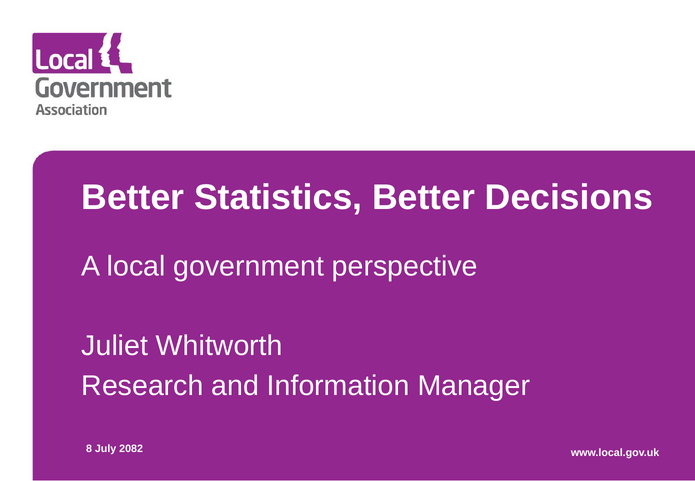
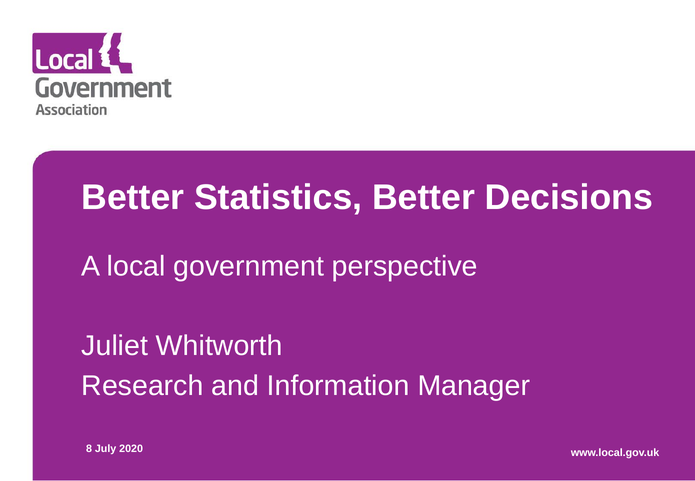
2082: 2082 -> 2020 (131, 449)
